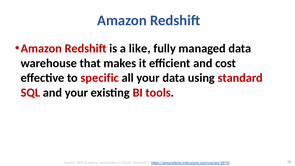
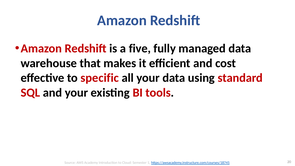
like: like -> five (140, 48)
